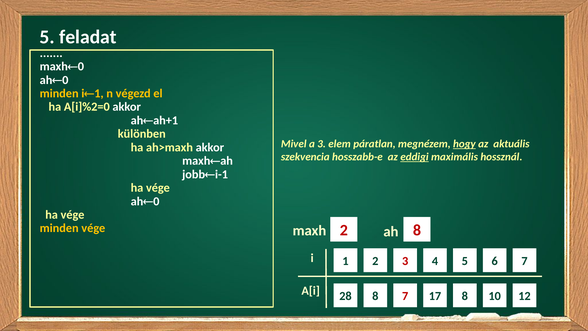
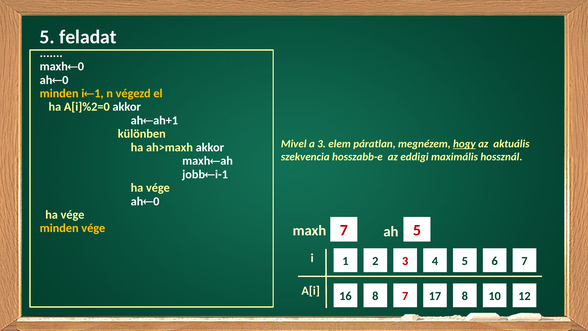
eddigi underline: present -> none (414, 157)
maxh 2: 2 -> 7 (344, 230)
ah 8: 8 -> 5 (417, 230)
28: 28 -> 16 (345, 296)
